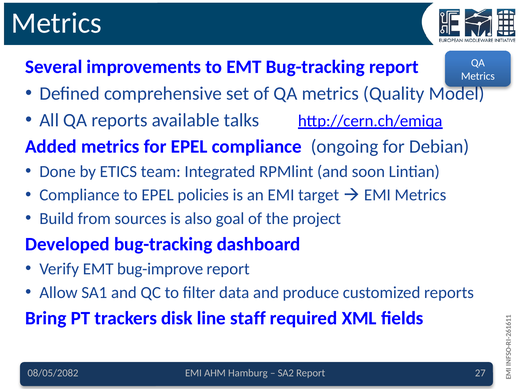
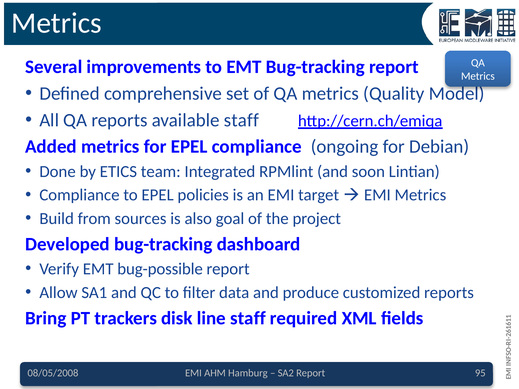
available talks: talks -> staff (241, 120)
bug-improve: bug-improve -> bug-possible (160, 269)
08/05/2082: 08/05/2082 -> 08/05/2008 (53, 373)
27: 27 -> 95 (480, 373)
